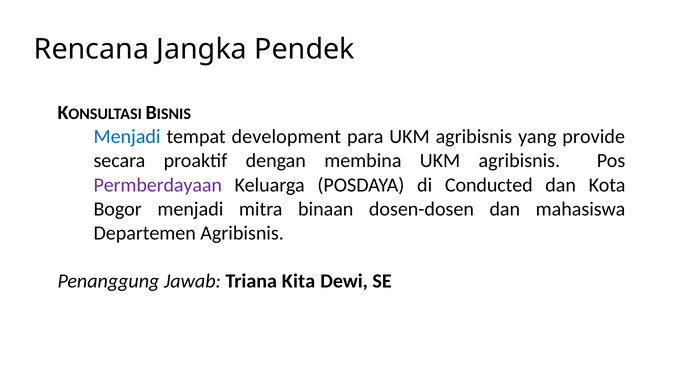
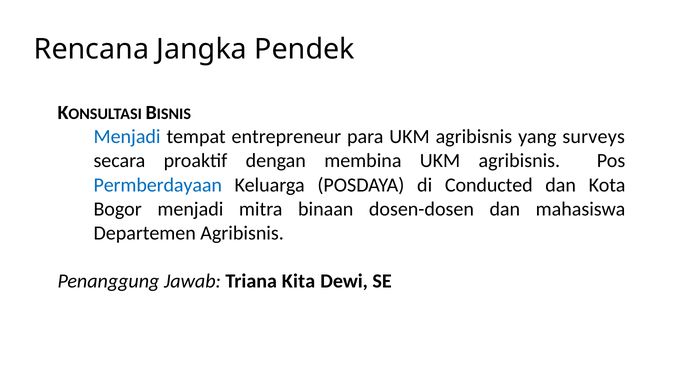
development: development -> entrepreneur (286, 137)
provide: provide -> surveys (594, 137)
Permberdayaan colour: purple -> blue (158, 185)
